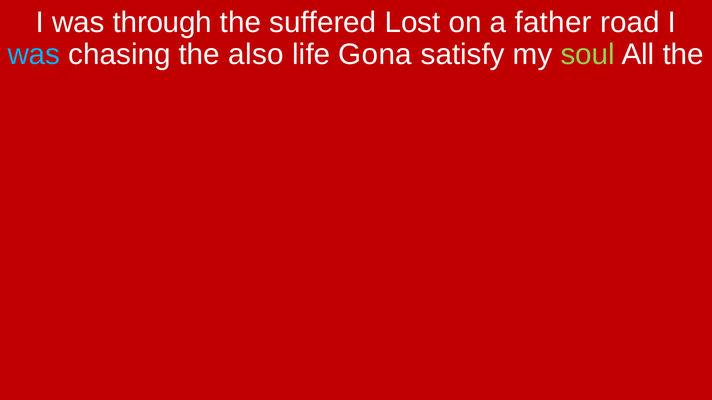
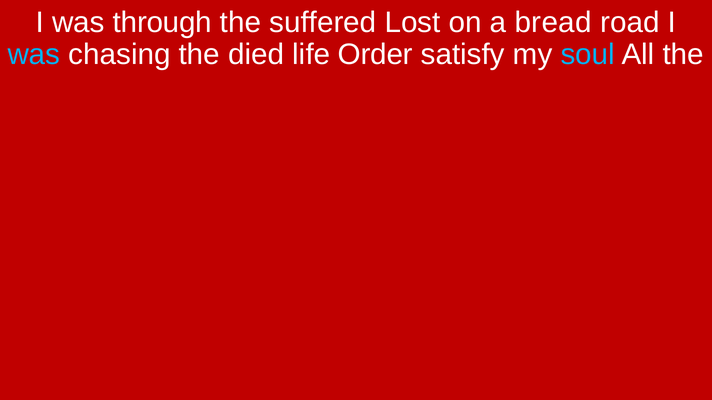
father: father -> bread (553, 23)
also: also -> died (256, 55)
Gona: Gona -> Order (375, 55)
soul colour: light green -> light blue (588, 55)
